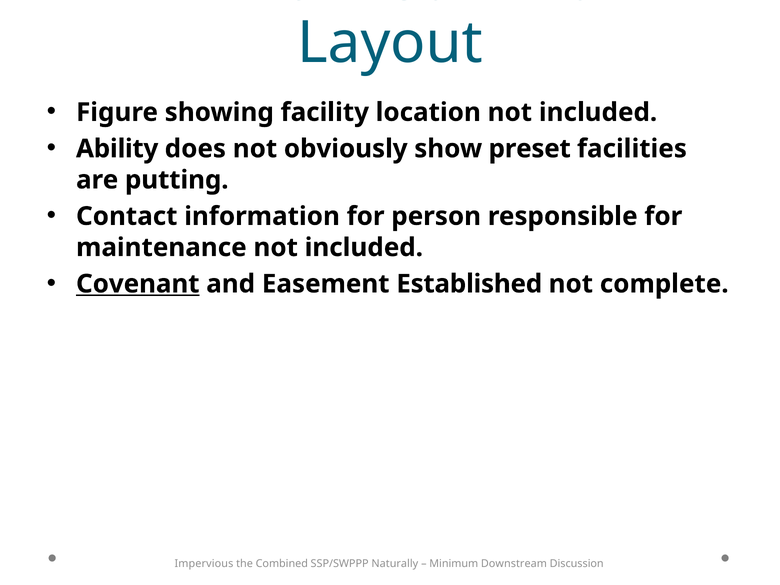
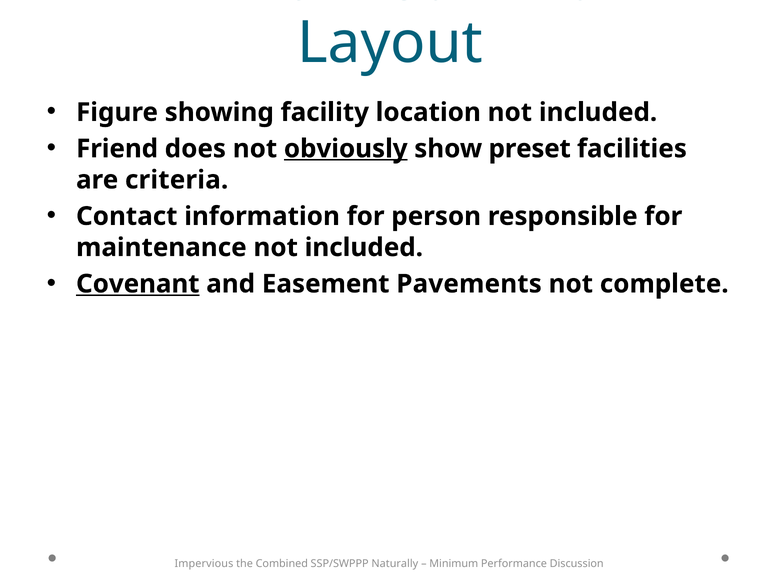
Ability: Ability -> Friend (117, 149)
obviously underline: none -> present (346, 149)
putting: putting -> criteria (177, 180)
Established: Established -> Pavements (469, 284)
Downstream: Downstream -> Performance (514, 564)
